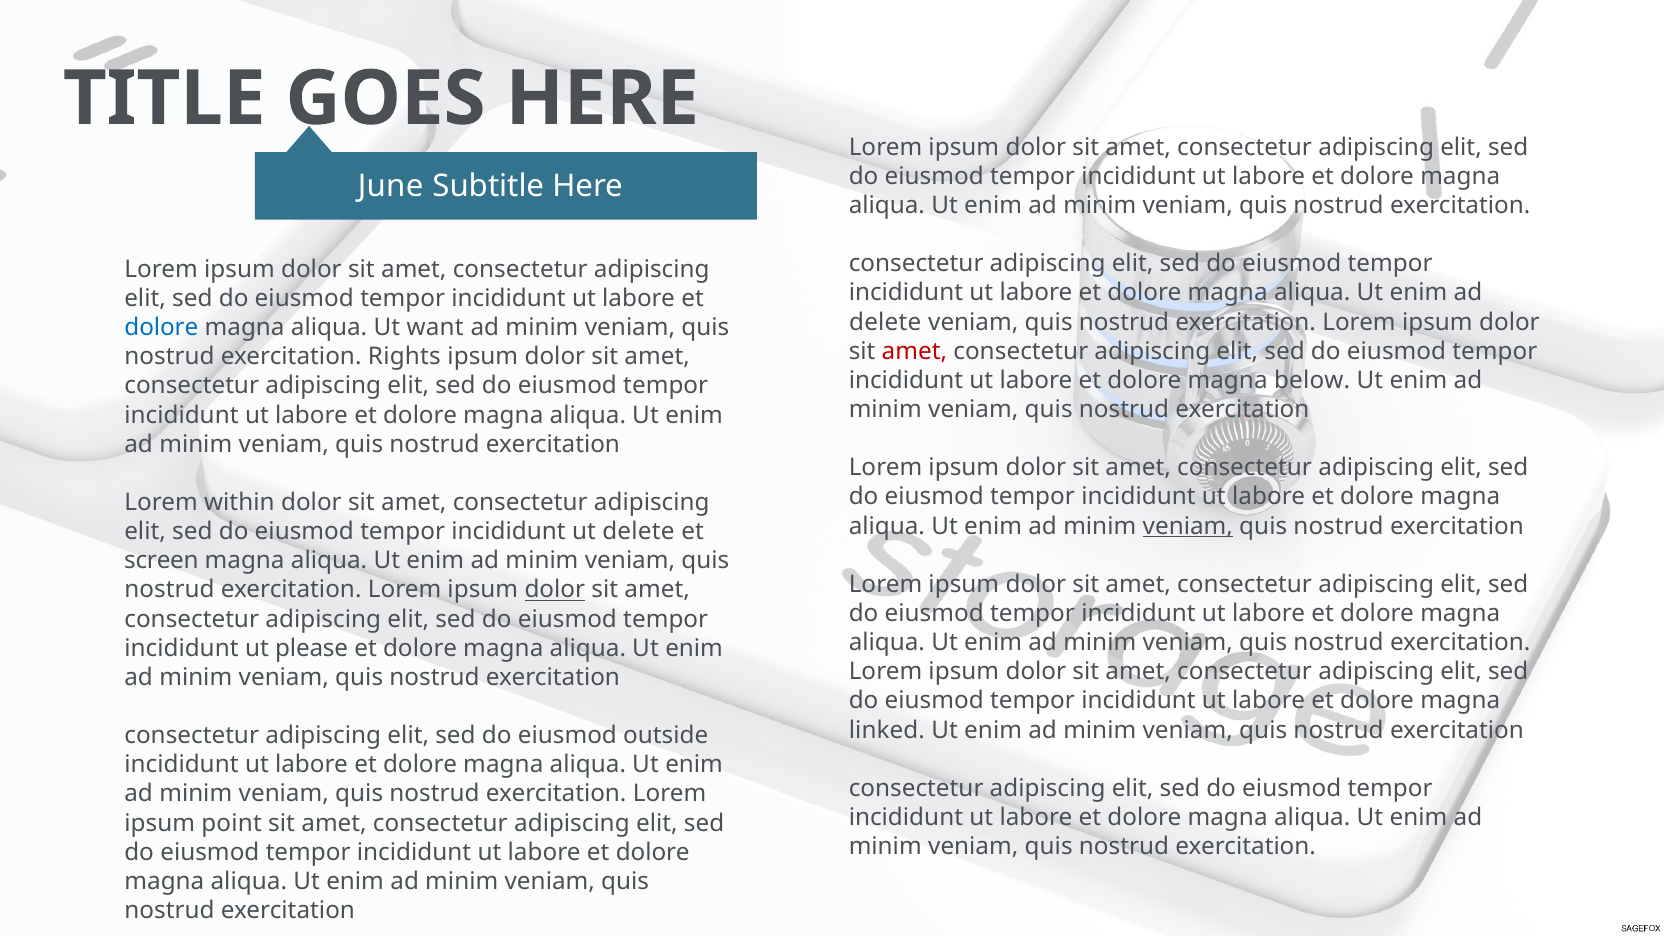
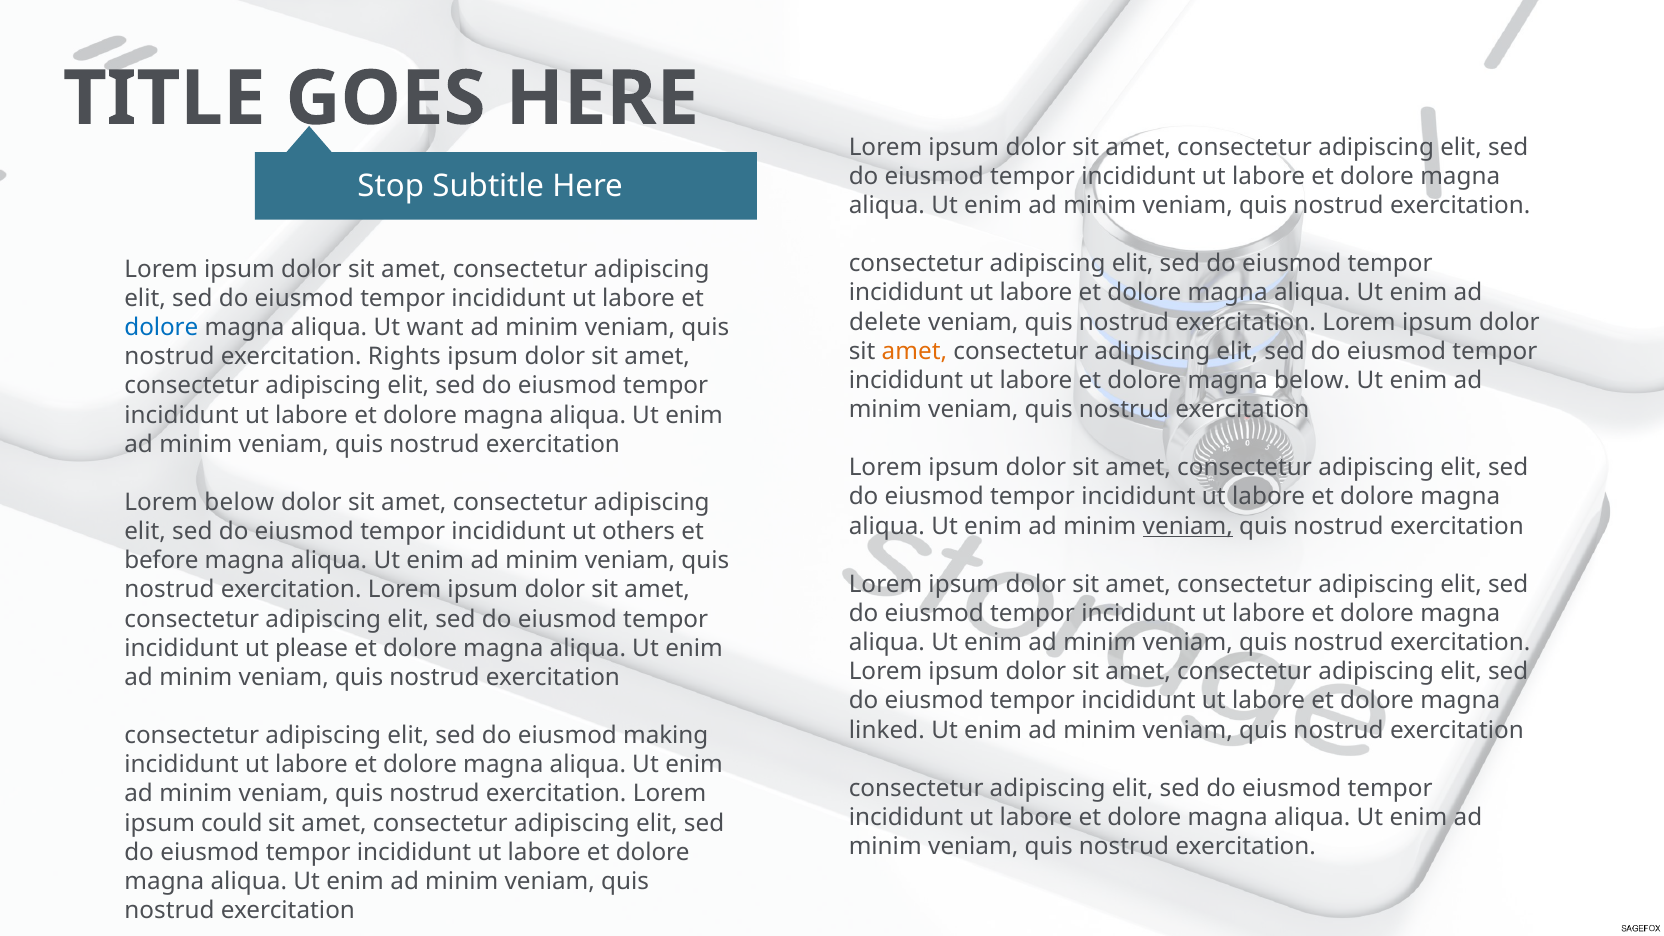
June: June -> Stop (391, 186)
amet colour: red -> orange (914, 351)
Lorem within: within -> below (239, 502)
ut delete: delete -> others (639, 532)
screen: screen -> before (161, 561)
dolor underline: present -> none (555, 590)
outside: outside -> making (666, 736)
point: point -> could (232, 823)
